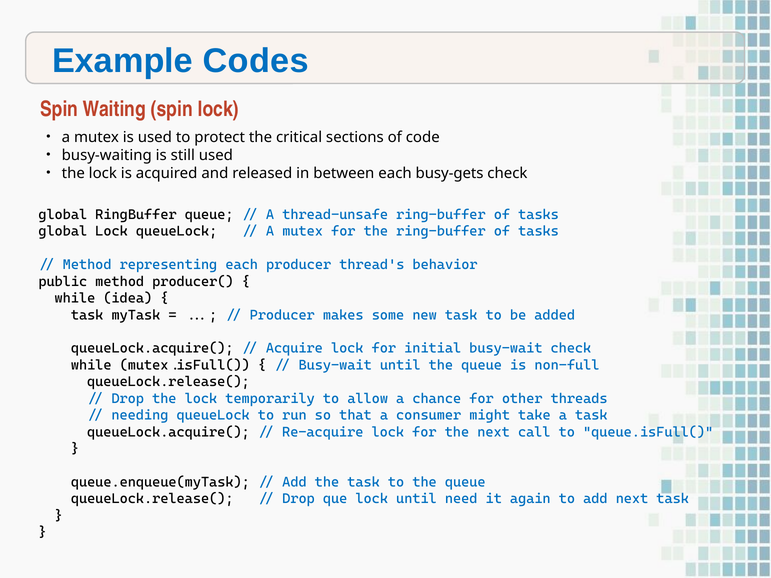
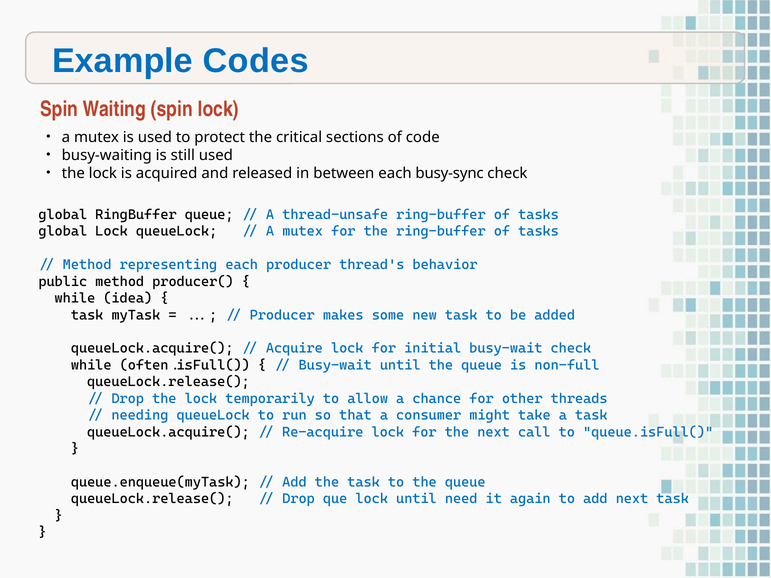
busy-gets: busy-gets -> busy-sync (450, 173)
mutex.isFull(: mutex.isFull( -> often.isFull( (185, 365)
